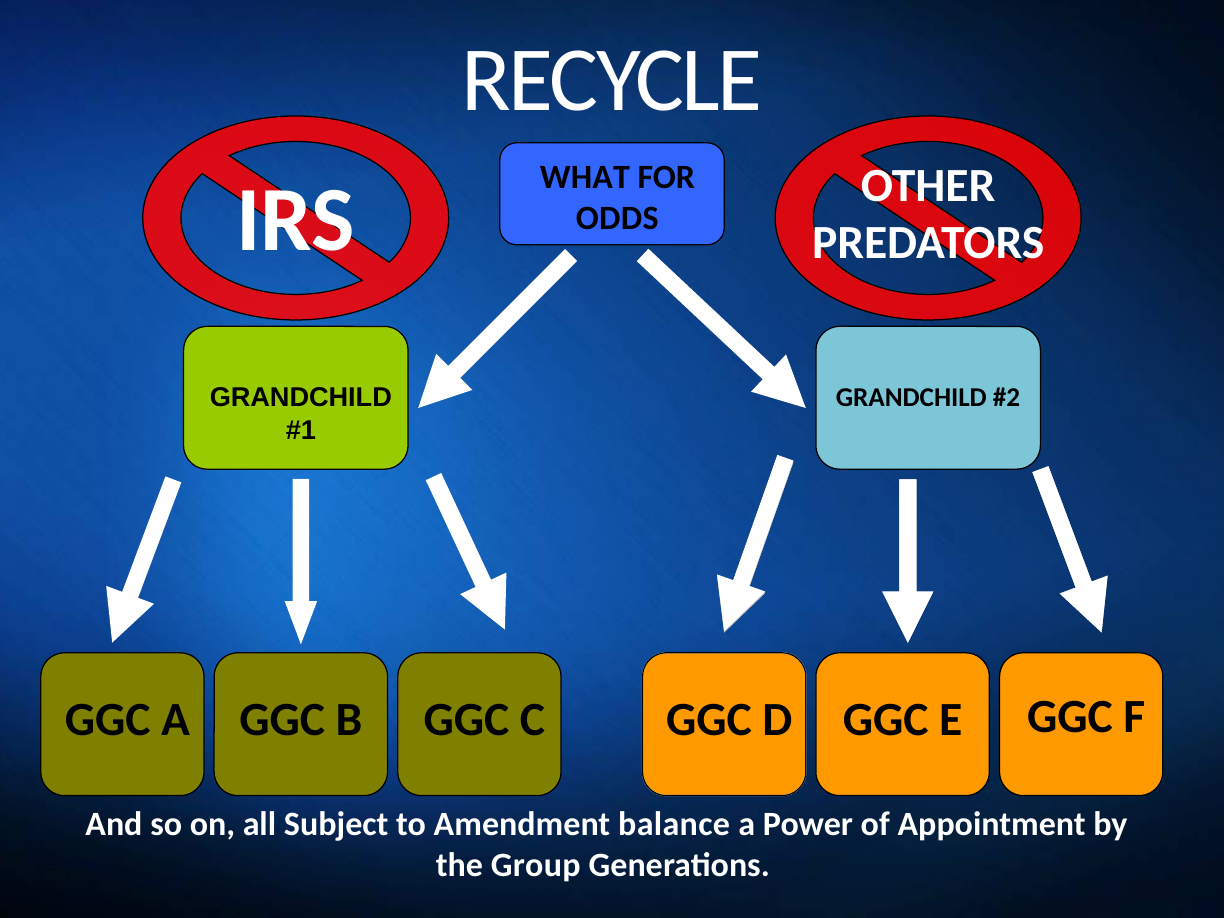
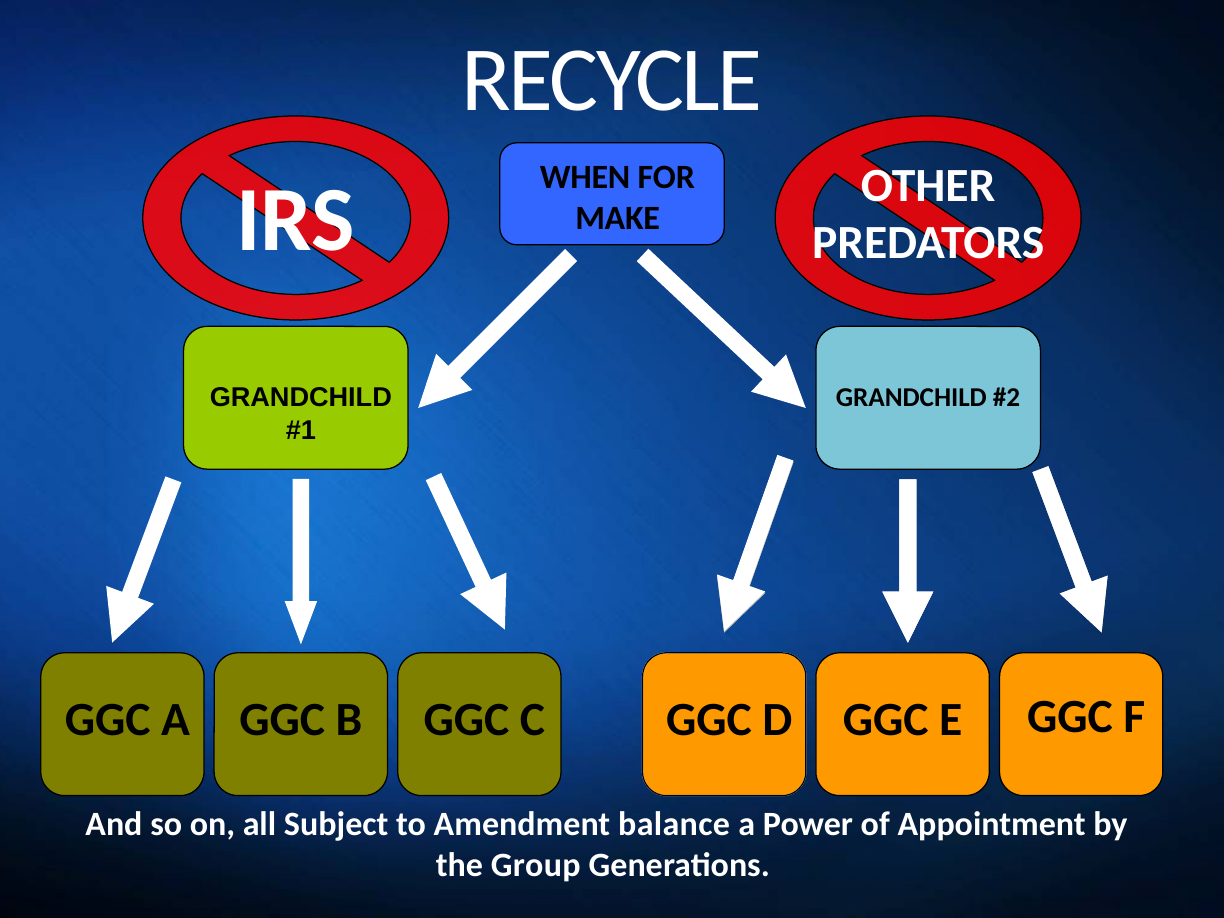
WHAT: WHAT -> WHEN (585, 177)
ODDS: ODDS -> MAKE (618, 218)
